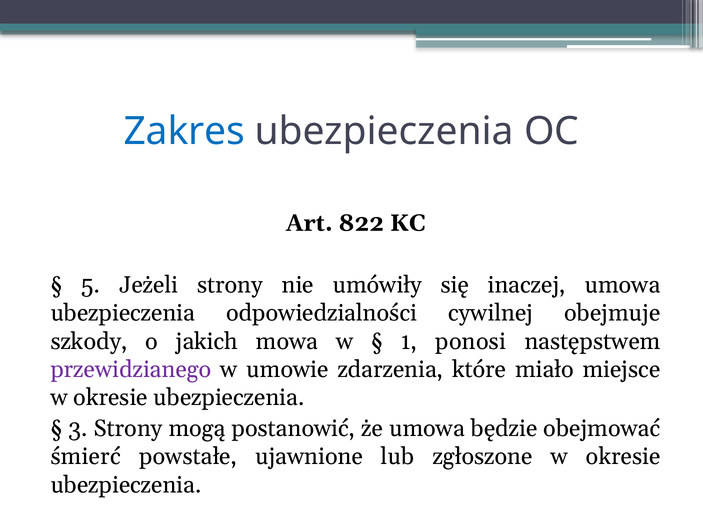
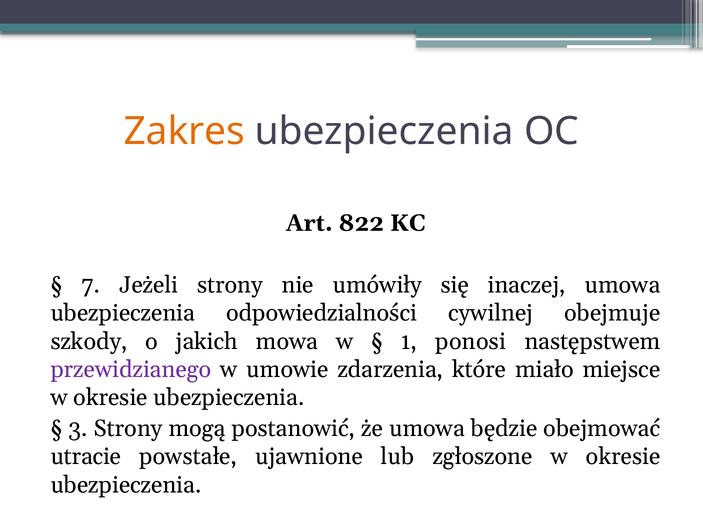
Zakres colour: blue -> orange (184, 132)
5: 5 -> 7 (91, 285)
śmierć: śmierć -> utracie (86, 457)
